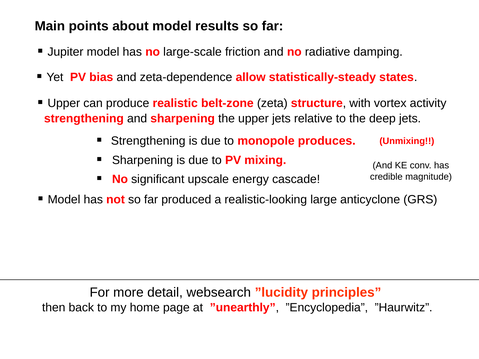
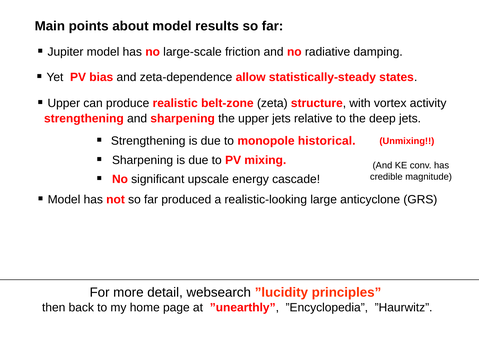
produces: produces -> historical (327, 141)
